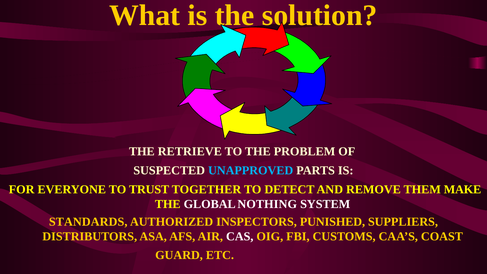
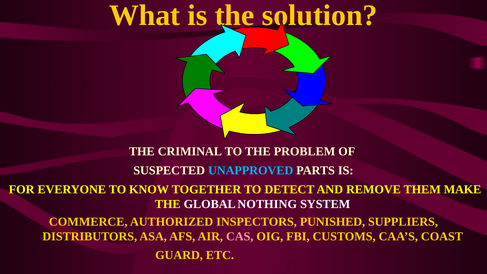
RETRIEVE: RETRIEVE -> CRIMINAL (190, 152)
TRUST: TRUST -> KNOW (149, 189)
STANDARDS: STANDARDS -> COMMERCE (88, 222)
CAS colour: white -> pink (240, 236)
